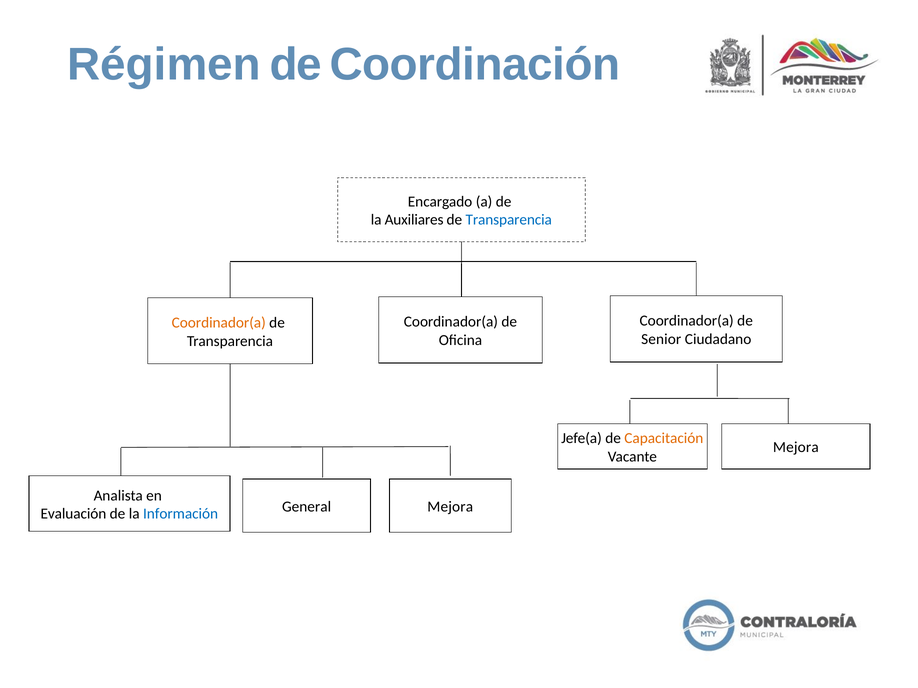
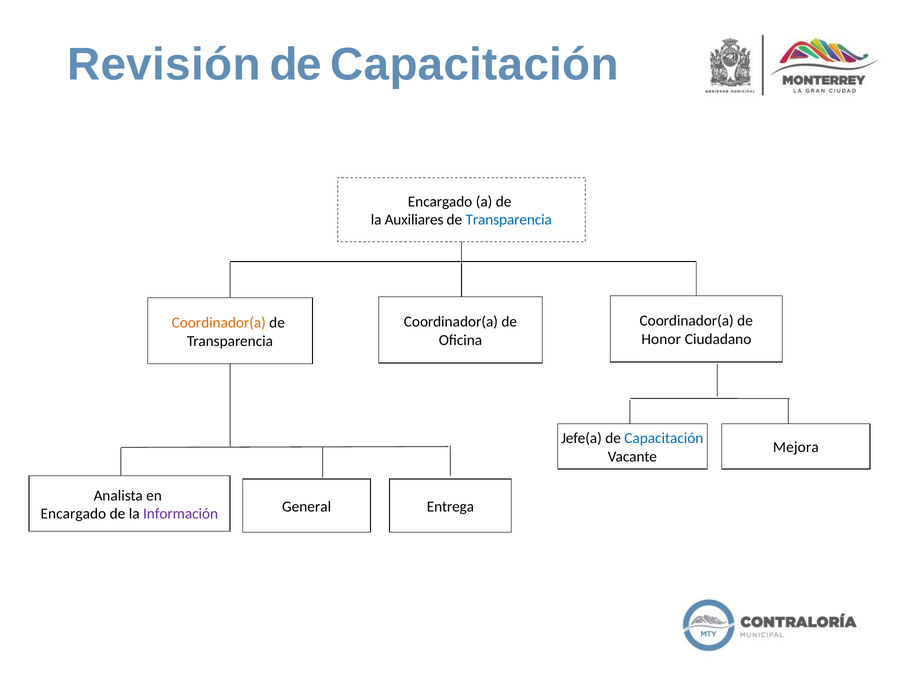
Régimen: Régimen -> Revisión (164, 65)
Coordinación: Coordinación -> Capacitación (475, 65)
Senior: Senior -> Honor (661, 339)
Capacitación colour: orange -> blue (664, 439)
Mejora: Mejora -> Entrega (450, 507)
Evaluación: Evaluación -> Encargado (73, 514)
Información colour: blue -> purple (181, 514)
